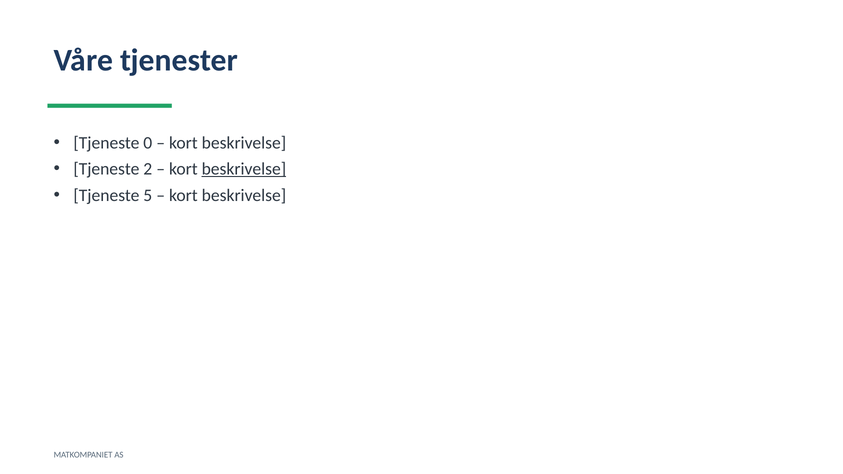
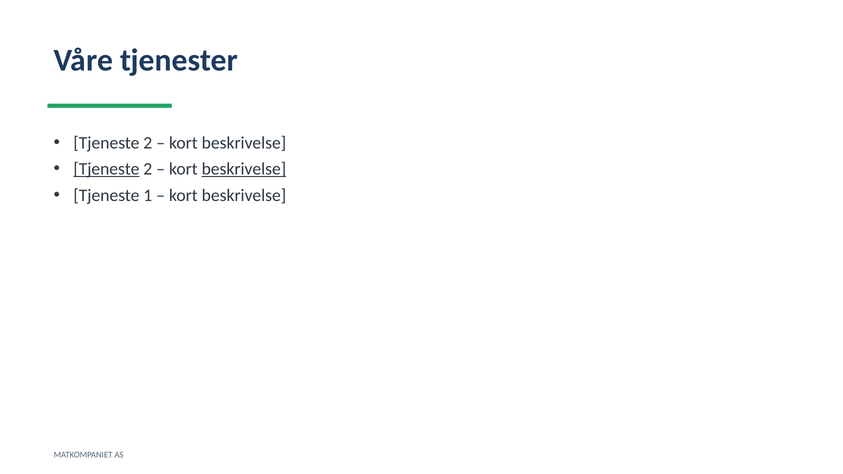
0: 0 -> 2 (148, 143)
Tjeneste underline: none -> present (106, 169)
5: 5 -> 1 (148, 195)
